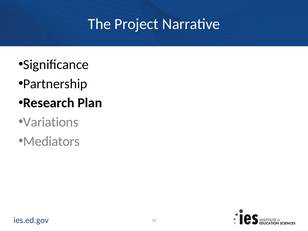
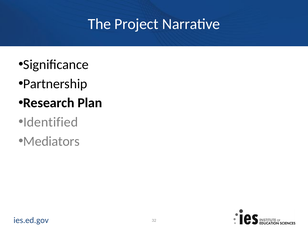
Variations: Variations -> Identified (51, 122)
